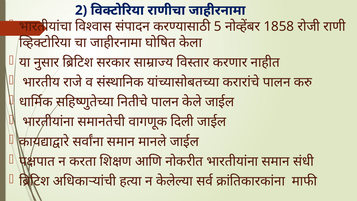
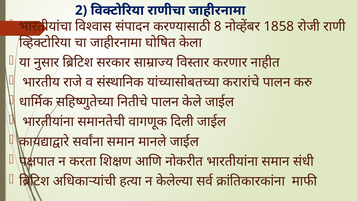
5: 5 -> 8 (218, 26)
